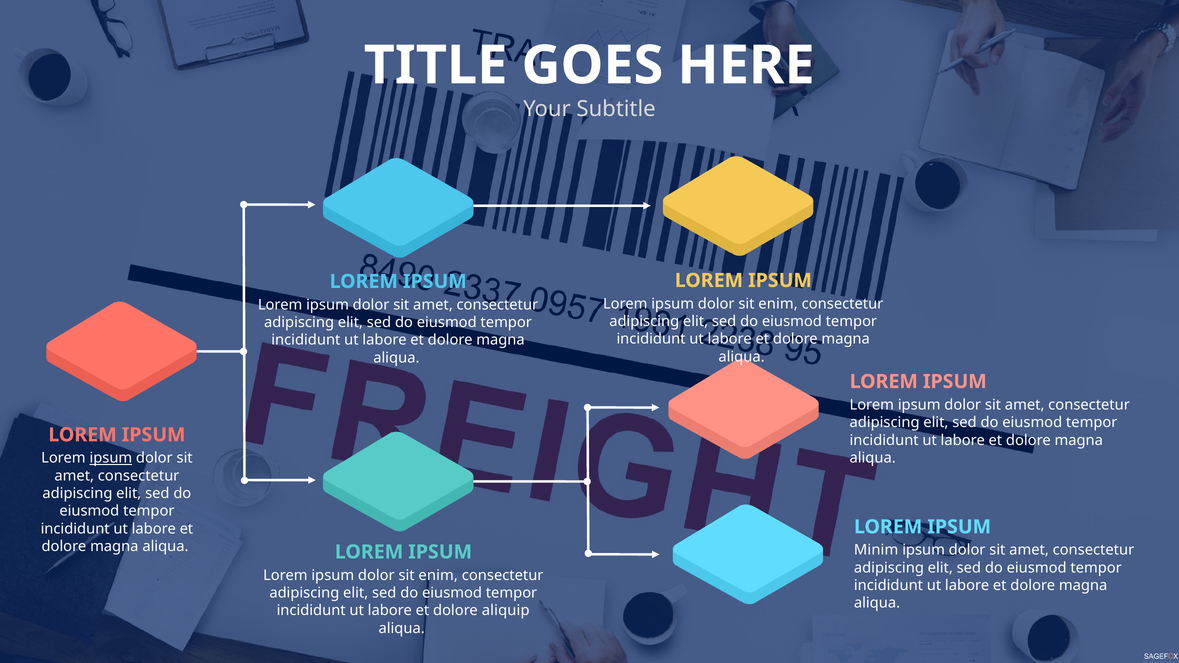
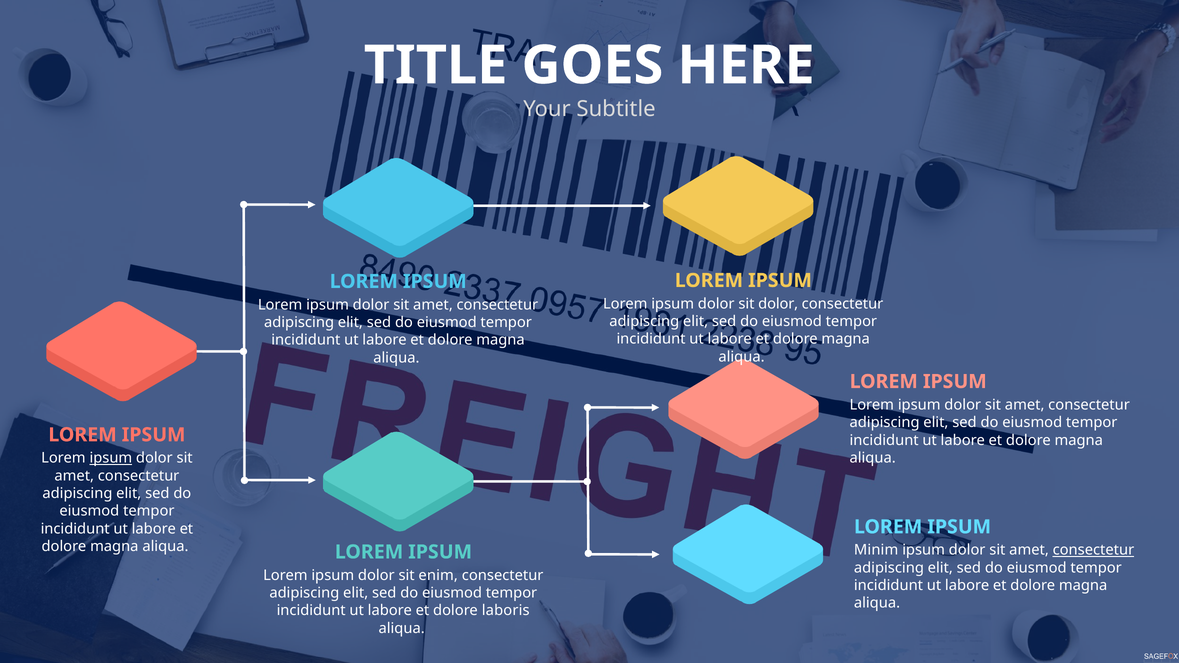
enim: enim -> dolor (778, 304)
consectetur underline: none -> present (1093, 550)
aliquip: aliquip -> laboris (506, 611)
